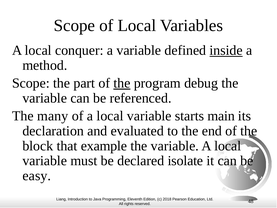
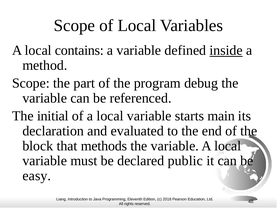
conquer: conquer -> contains (79, 50)
the underline: present -> none (122, 83)
many: many -> initial (53, 116)
example: example -> methods (104, 146)
isolate: isolate -> public (185, 161)
